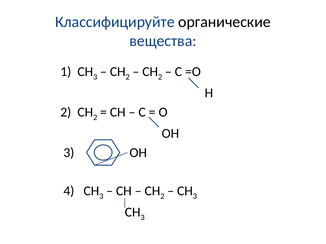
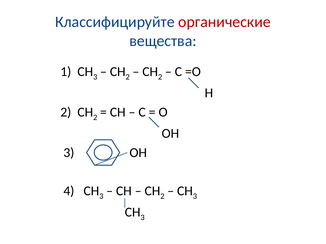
органические colour: black -> red (225, 22)
